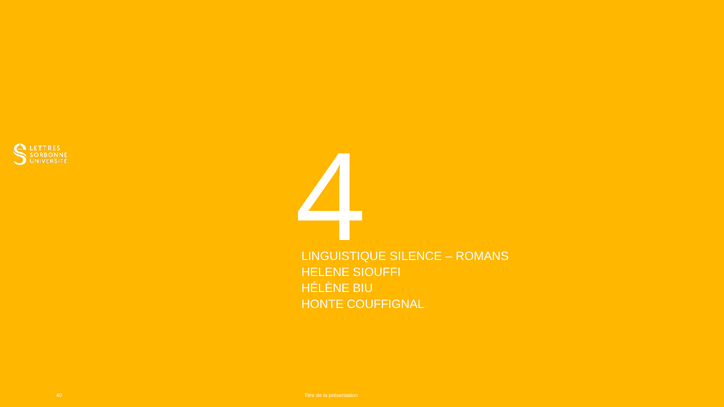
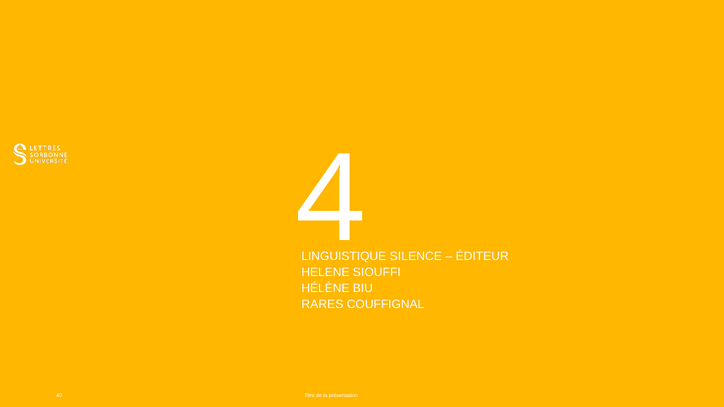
ROMANS: ROMANS -> ÉDITEUR (482, 257)
HONTE: HONTE -> RARES (322, 304)
